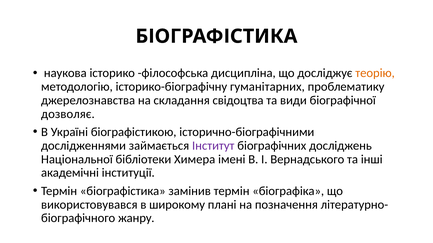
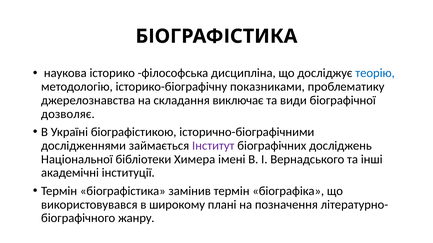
теорію colour: orange -> blue (375, 73)
гуманітарних: гуманітарних -> показниками (267, 87)
свідоцтва: свідоцтва -> виключає (238, 100)
